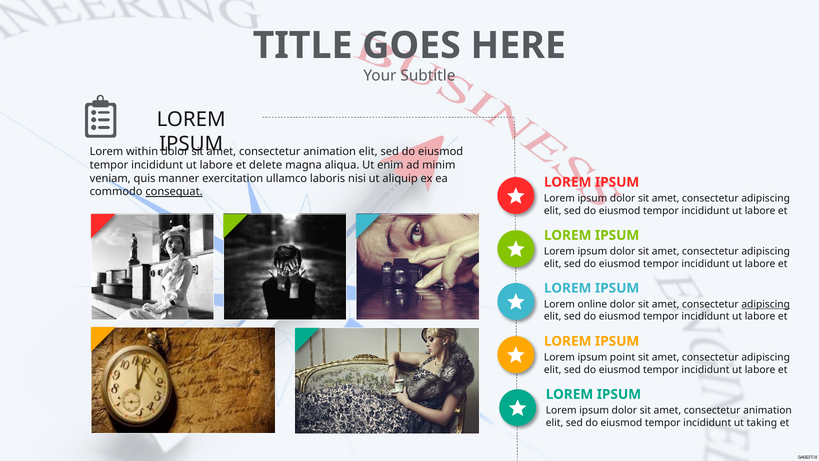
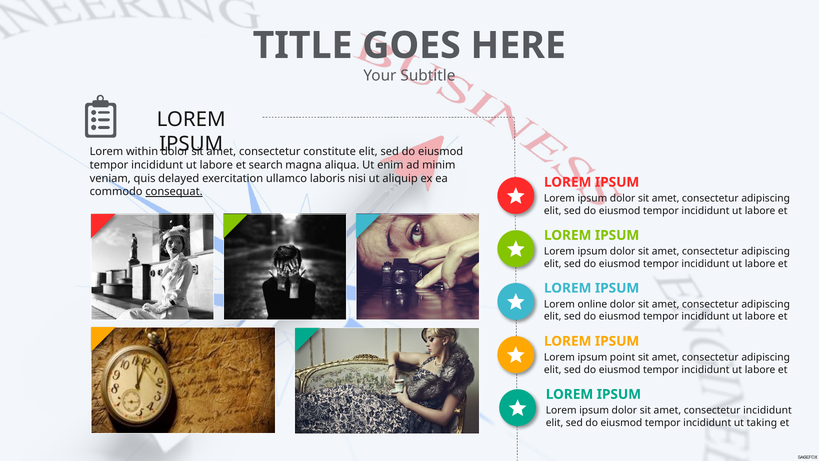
animation: animation -> constitute (330, 152)
delete: delete -> search (266, 165)
manner: manner -> delayed (179, 178)
adipiscing underline: present -> none (766, 304)
animation: animation -> incididunt (767, 410)
